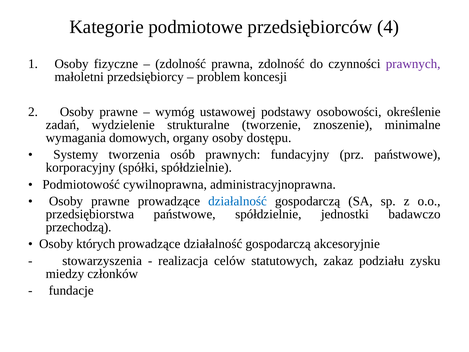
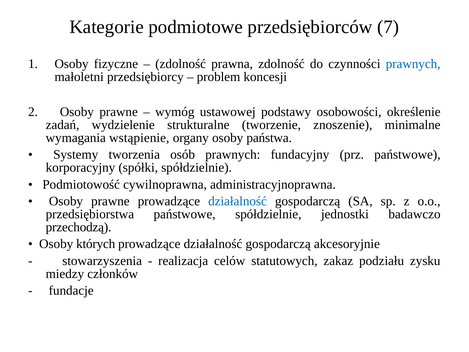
4: 4 -> 7 (388, 27)
prawnych colour: purple -> blue (413, 64)
domowych: domowych -> wstąpienie (139, 138)
dostępu: dostępu -> państwa (269, 138)
